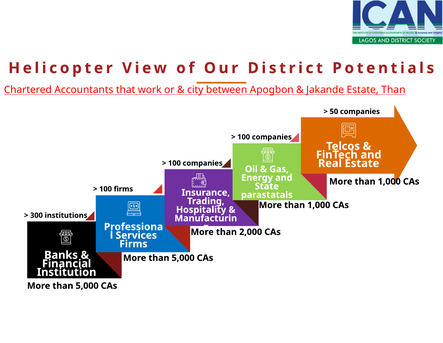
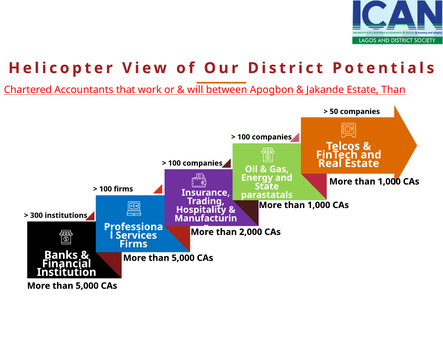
city: city -> will (195, 90)
